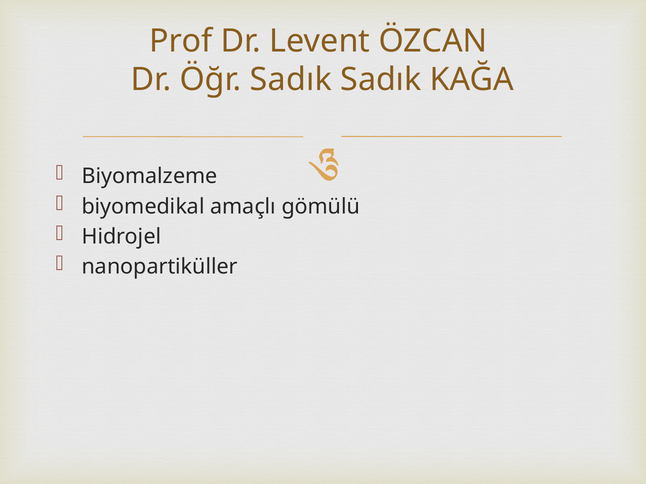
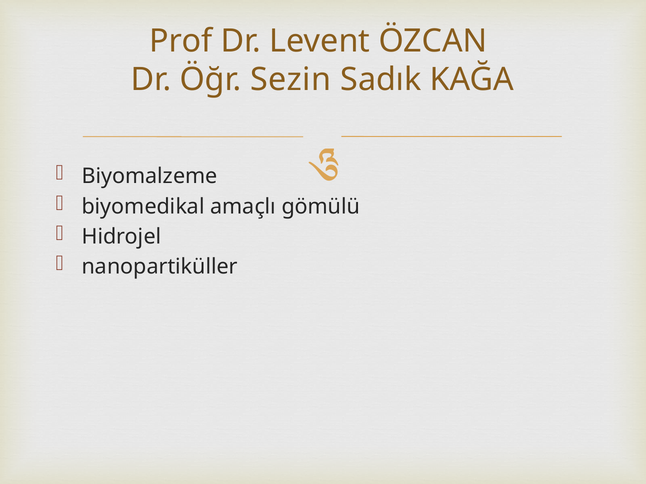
Öğr Sadık: Sadık -> Sezin (291, 80)
